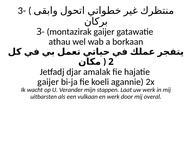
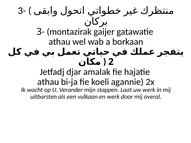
gaijer: gaijer -> athau (48, 82)
